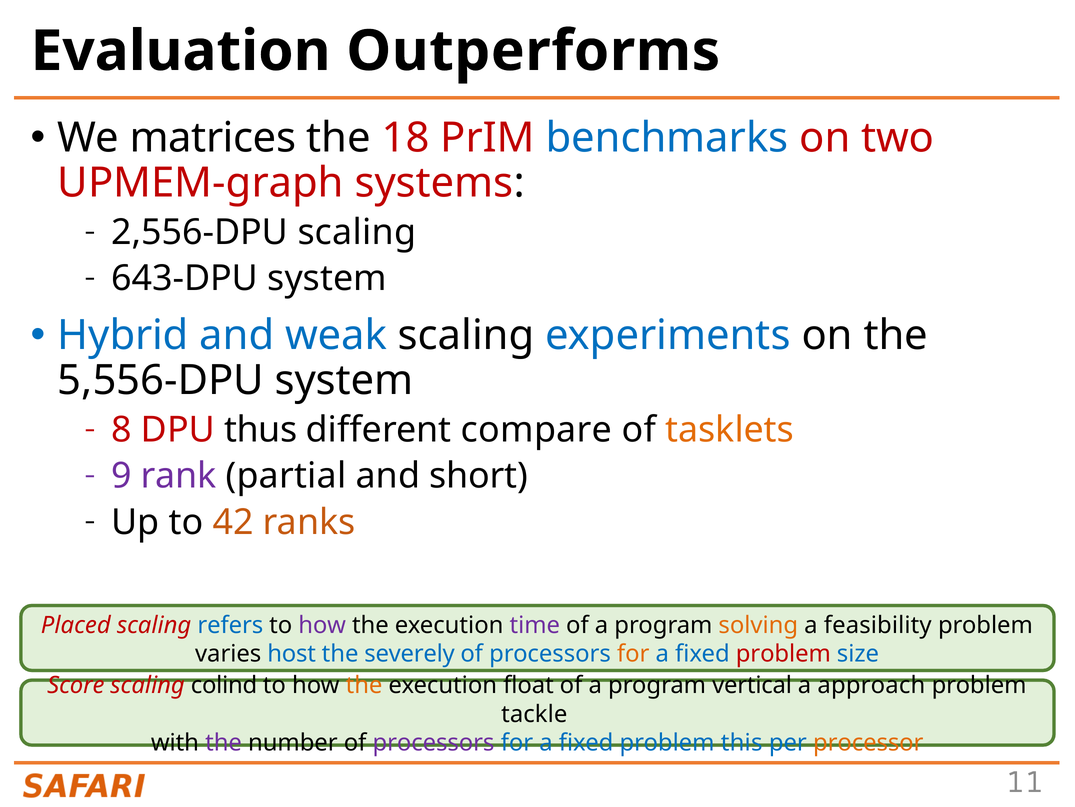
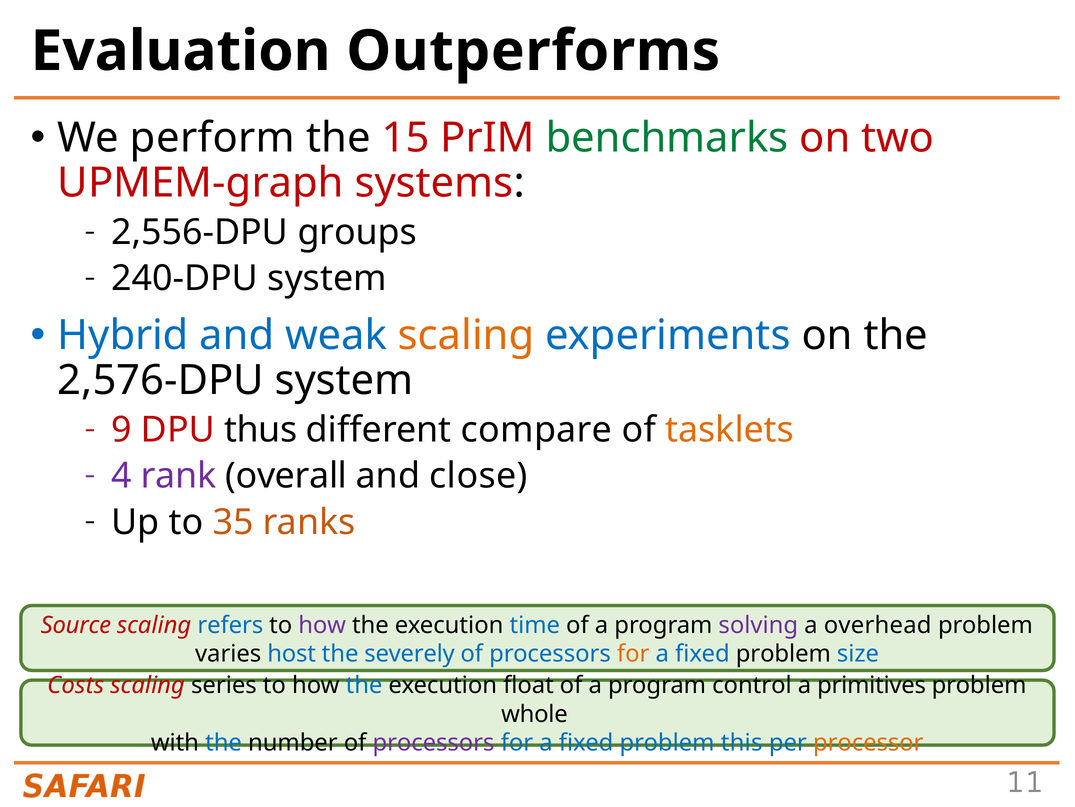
matrices: matrices -> perform (213, 138)
18: 18 -> 15 (406, 138)
benchmarks colour: blue -> green (667, 138)
2,556-DPU scaling: scaling -> groups (357, 232)
643-DPU: 643-DPU -> 240-DPU (185, 278)
scaling colour: black -> orange (466, 335)
5,556-DPU: 5,556-DPU -> 2,576-DPU (161, 380)
8: 8 -> 9 (121, 430)
9: 9 -> 4 (121, 476)
partial: partial -> overall (286, 476)
short: short -> close (478, 476)
42: 42 -> 35 (233, 522)
Placed: Placed -> Source (76, 625)
time colour: purple -> blue (535, 625)
solving colour: orange -> purple (758, 625)
feasibility: feasibility -> overhead (878, 625)
problem colour: red -> black (783, 653)
Score: Score -> Costs (76, 685)
colind: colind -> series (224, 685)
the colour: orange -> blue (364, 685)
vertical: vertical -> control (752, 685)
approach: approach -> primitives (872, 685)
tackle: tackle -> whole (534, 714)
the colour: purple -> blue (224, 742)
